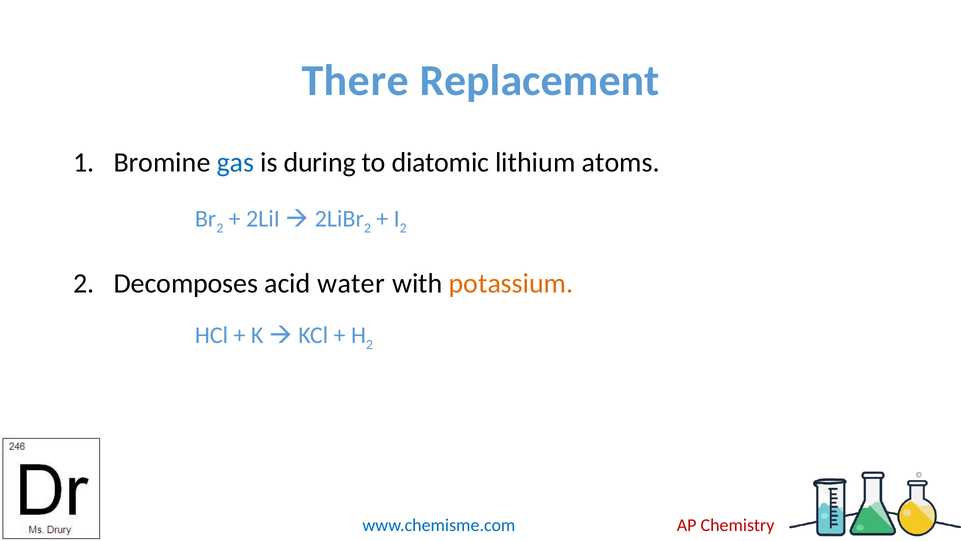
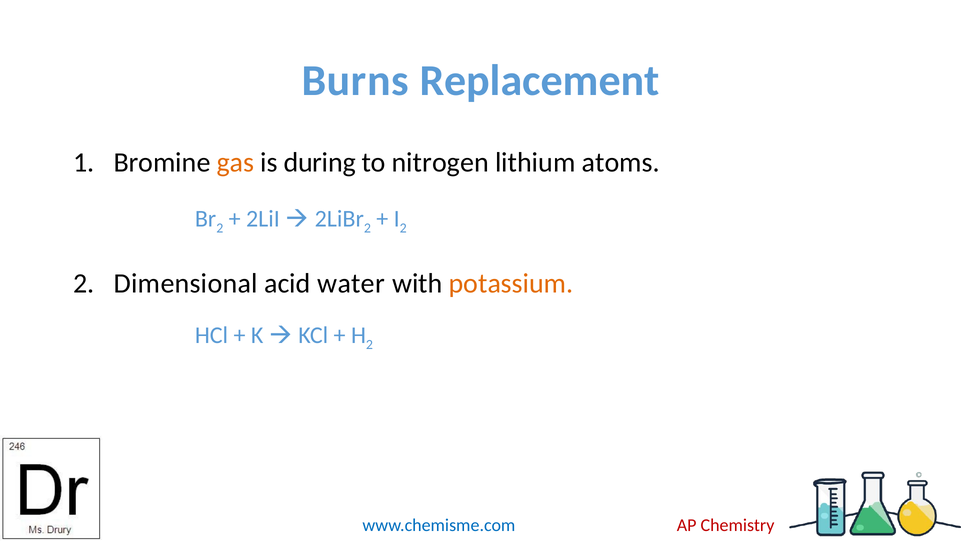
There: There -> Burns (355, 81)
gas colour: blue -> orange (235, 162)
diatomic: diatomic -> nitrogen (440, 162)
Decomposes: Decomposes -> Dimensional (186, 283)
